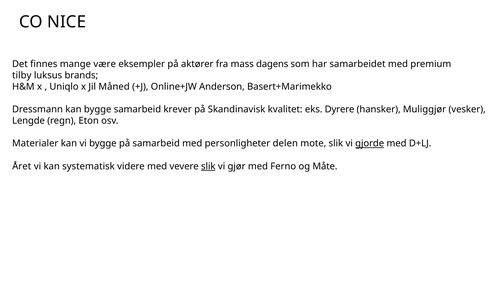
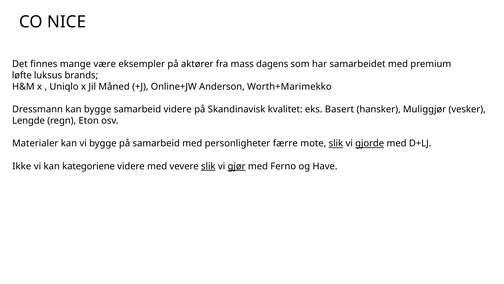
tilby: tilby -> løfte (22, 75)
Basert+Marimekko: Basert+Marimekko -> Worth+Marimekko (289, 87)
samarbeid krever: krever -> videre (178, 109)
Dyrere: Dyrere -> Basert (339, 109)
delen: delen -> færre (285, 143)
slik underline: none -> present (336, 143)
Året: Året -> Ikke (22, 166)
systematisk: systematisk -> kategoriene (89, 166)
gjør underline: none -> present (237, 166)
Måte: Måte -> Have (325, 166)
